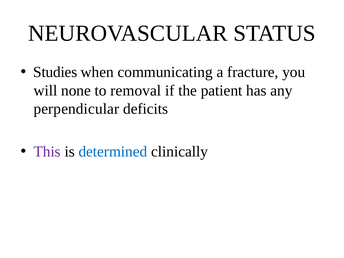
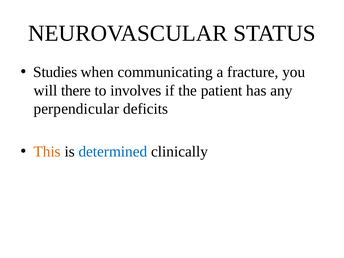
none: none -> there (76, 91)
removal: removal -> involves (136, 91)
This colour: purple -> orange (47, 152)
